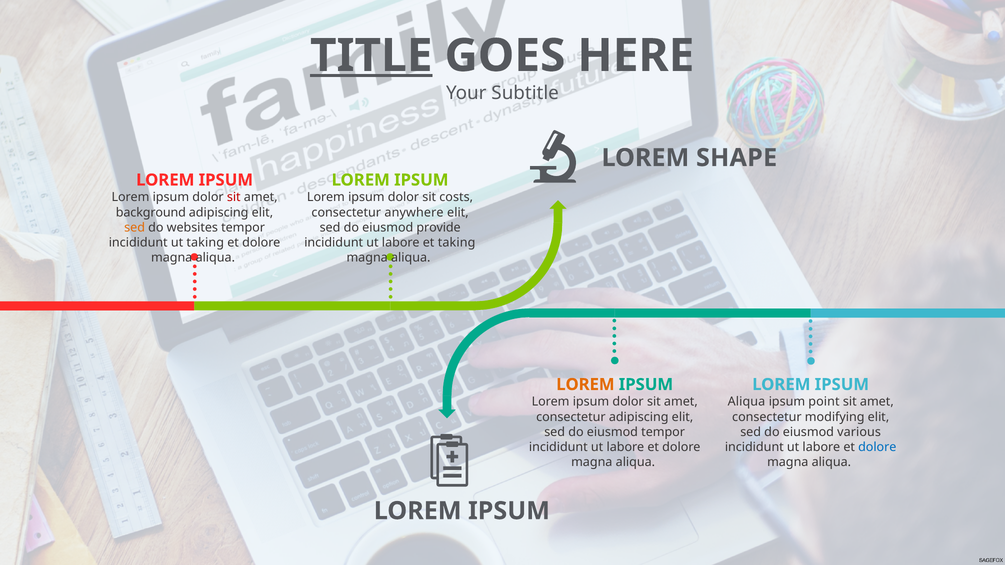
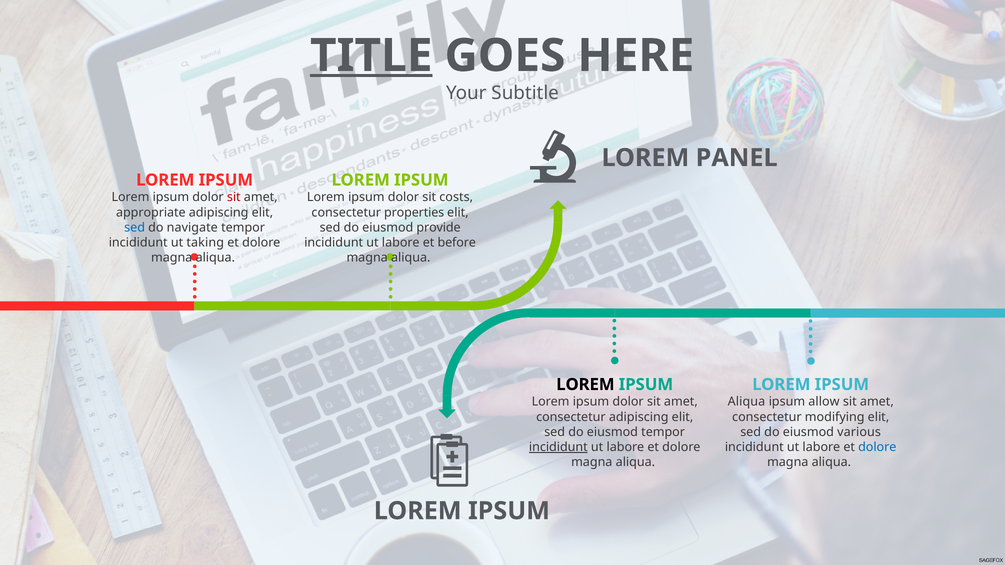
SHAPE: SHAPE -> PANEL (737, 158)
background: background -> appropriate (151, 212)
anywhere: anywhere -> properties (414, 212)
sed colour: orange -> blue (135, 228)
websites: websites -> navigate (192, 228)
et taking: taking -> before (457, 243)
LOREM colour: orange -> black (585, 385)
point: point -> allow (824, 402)
incididunt underline: none -> present (558, 447)
